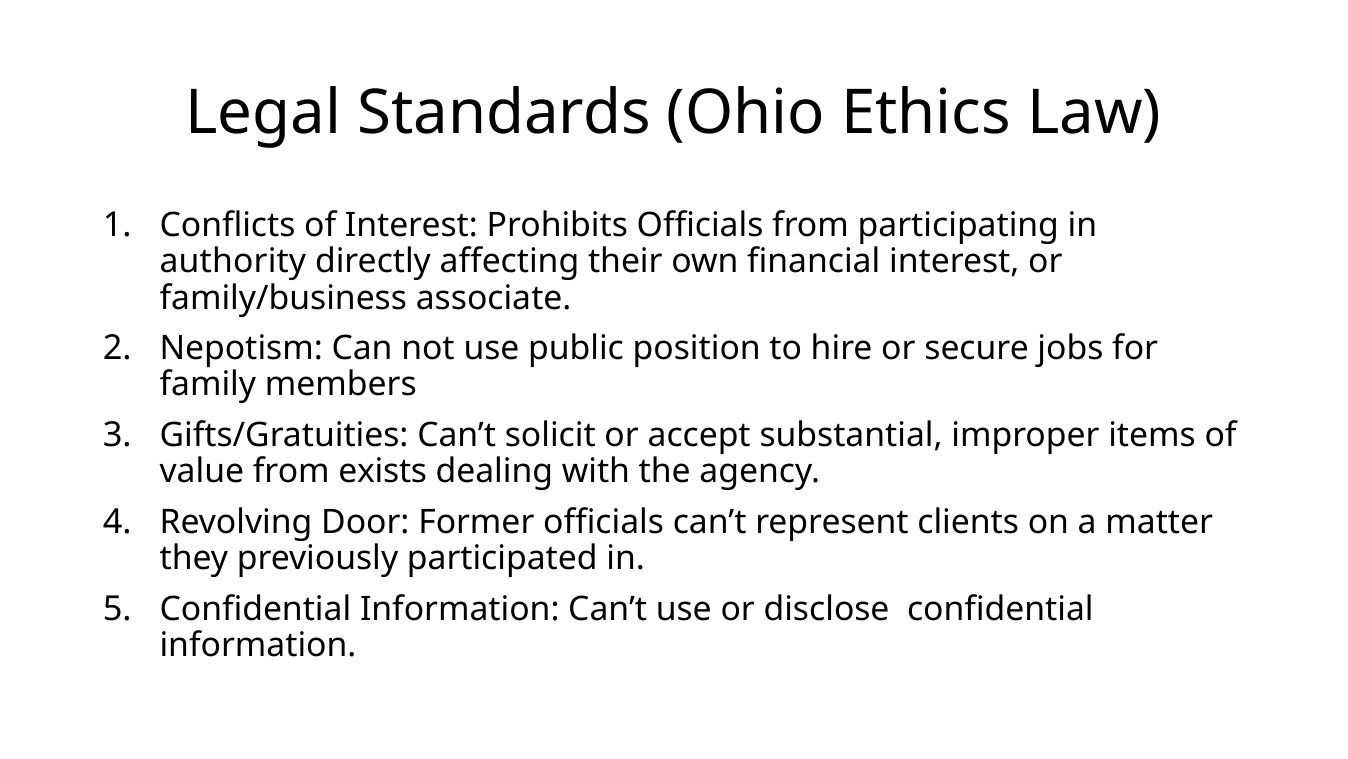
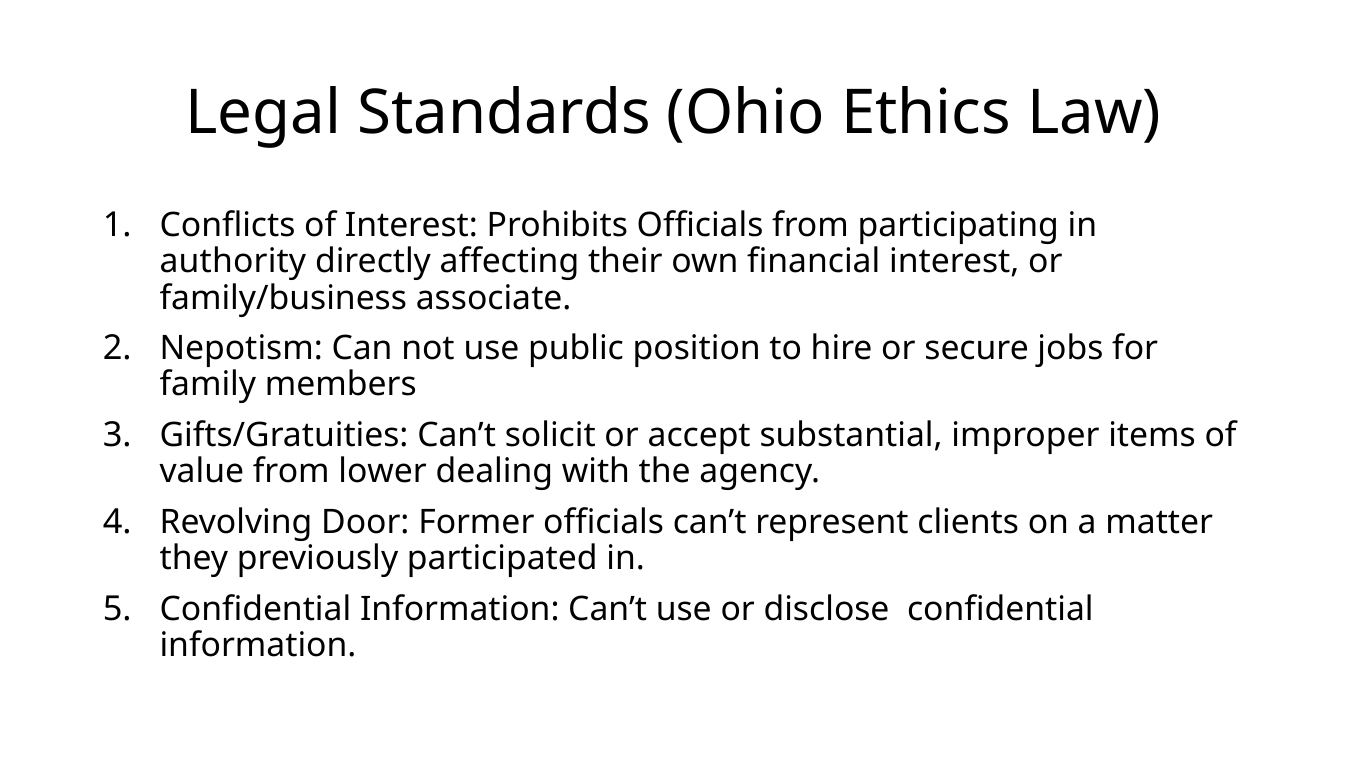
exists: exists -> lower (383, 471)
